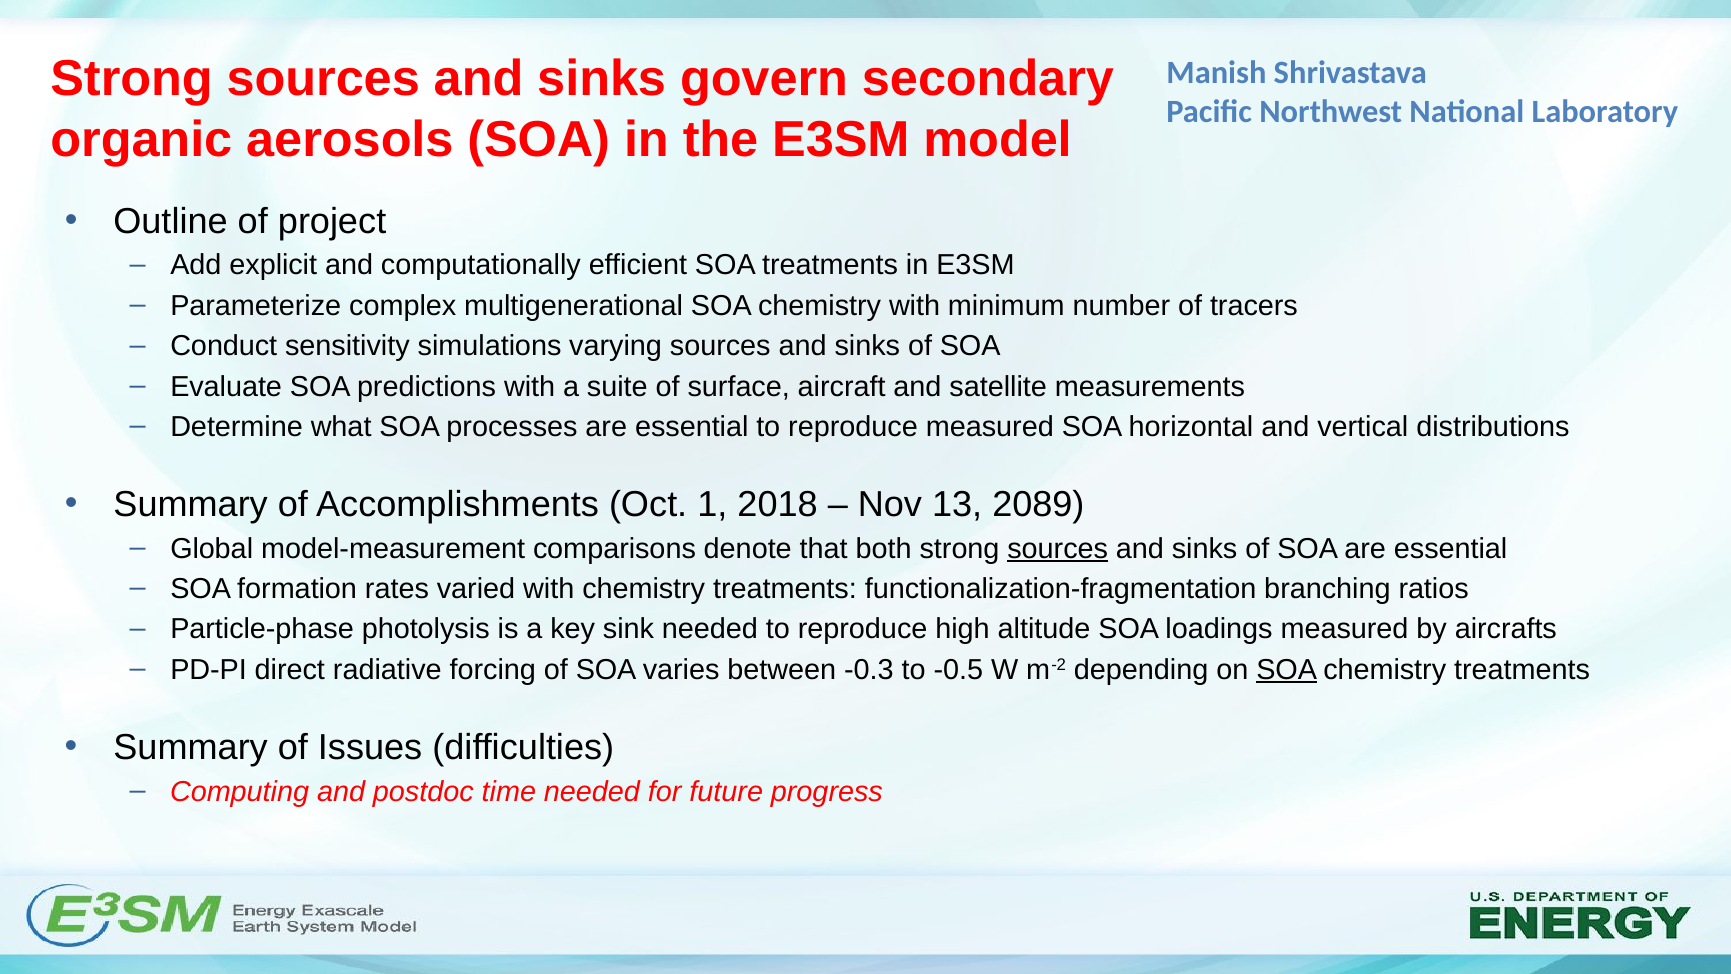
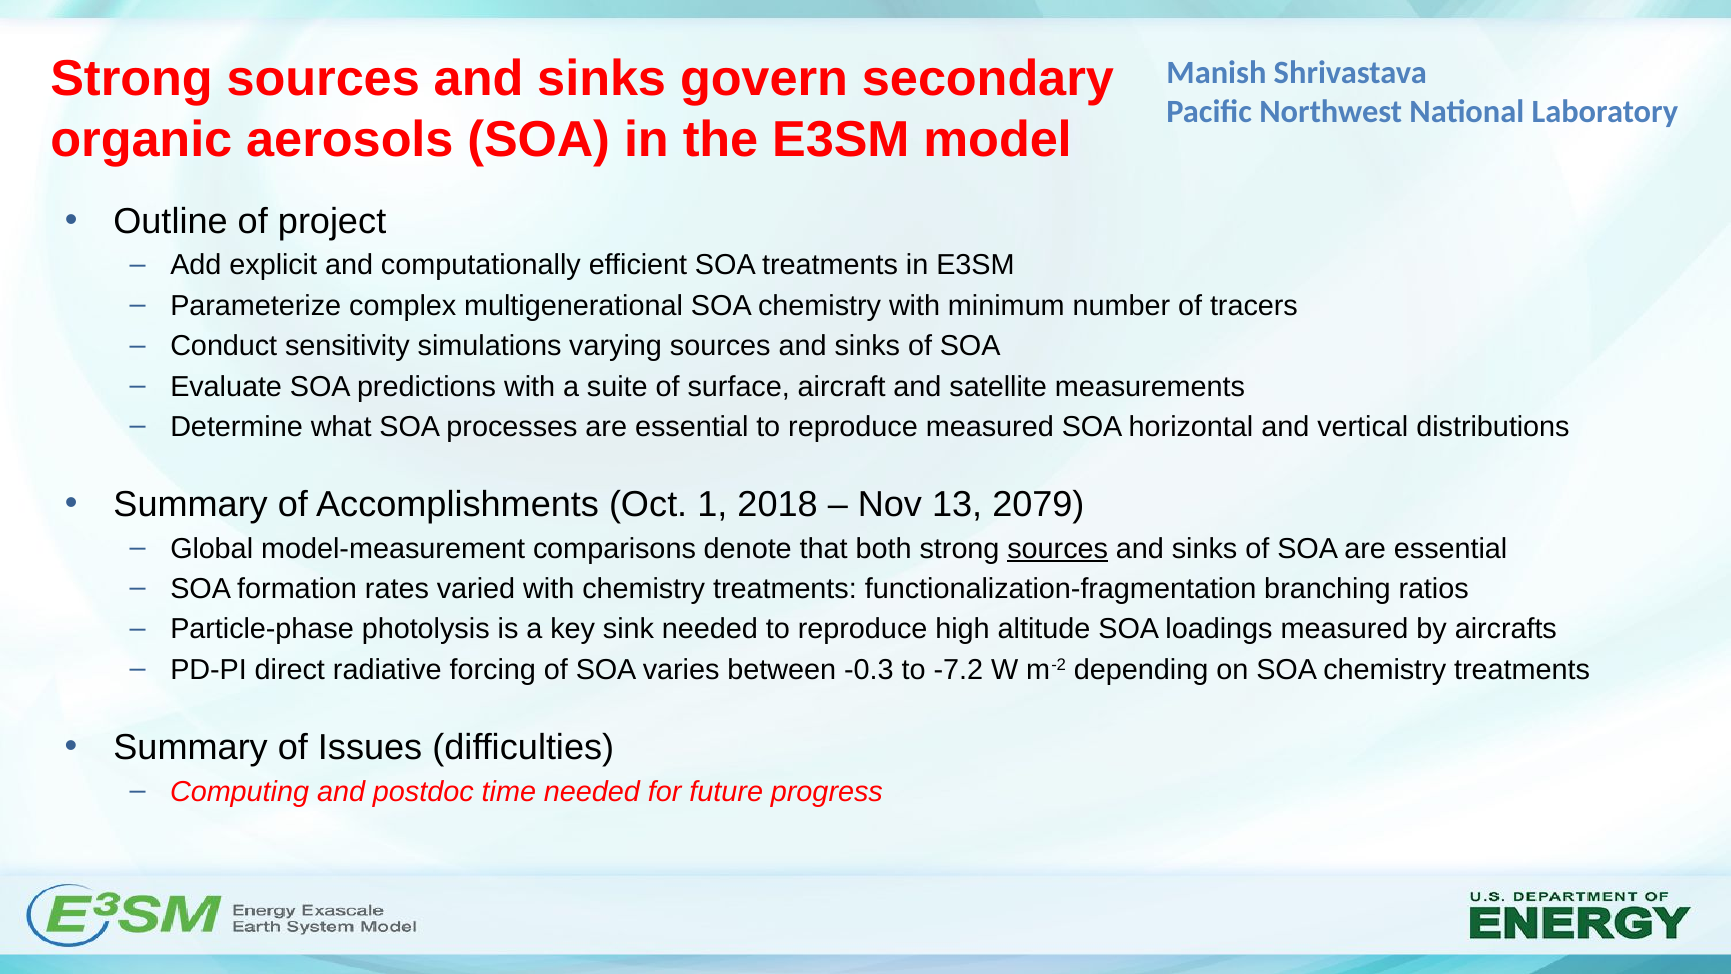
2089: 2089 -> 2079 (1038, 504)
-0.5: -0.5 -> -7.2 (958, 670)
SOA underline: present -> none (1287, 670)
